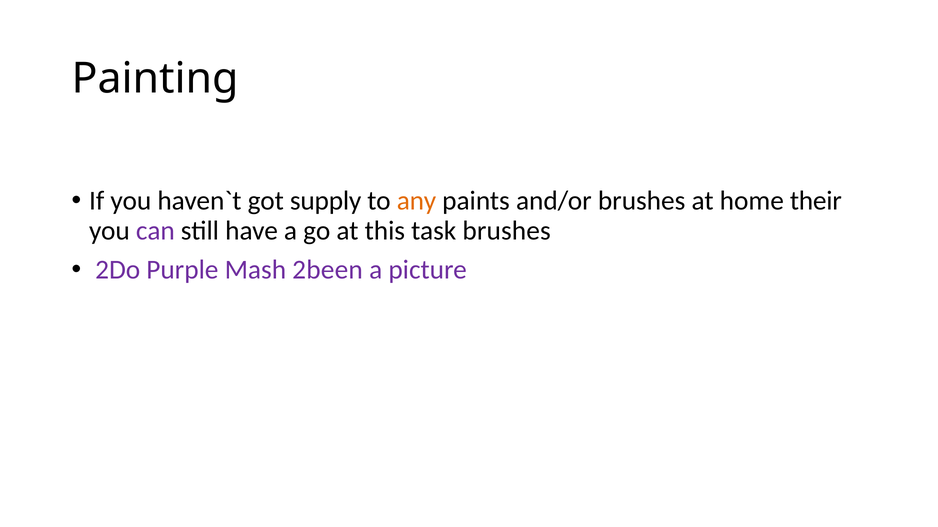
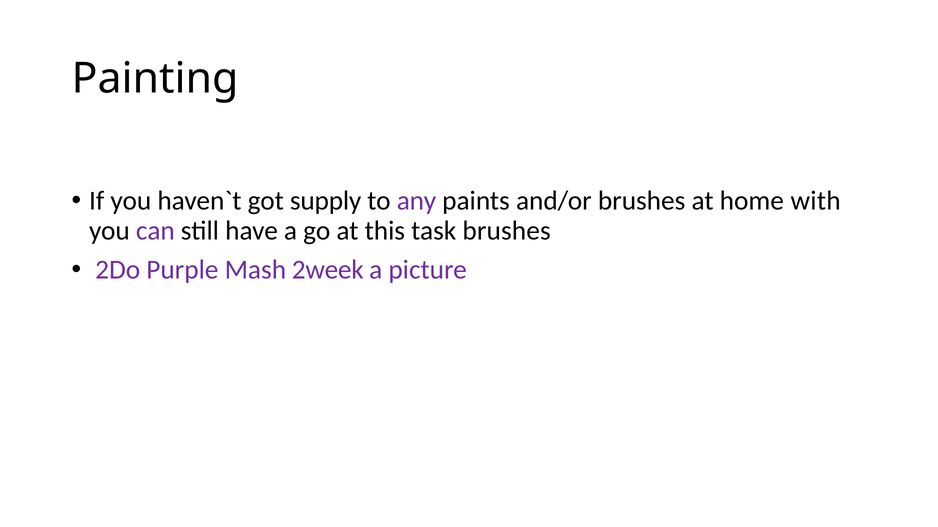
any colour: orange -> purple (416, 201)
their: their -> with (816, 201)
2been: 2been -> 2week (328, 270)
